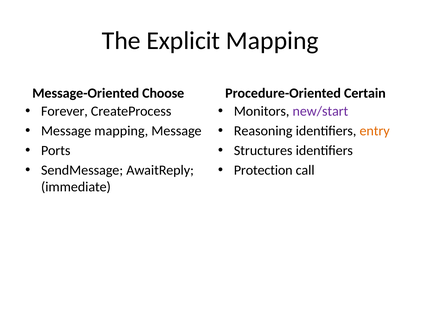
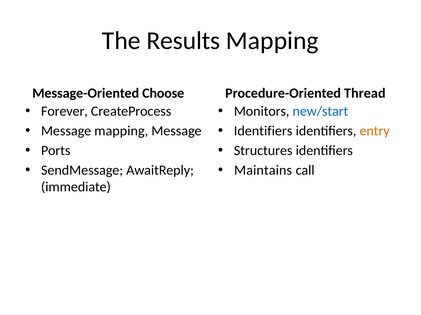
Explicit: Explicit -> Results (183, 41)
Certain: Certain -> Thread (365, 93)
new/start colour: purple -> blue (320, 112)
Reasoning: Reasoning -> Identifiers (263, 131)
Protection: Protection -> Maintains (263, 171)
